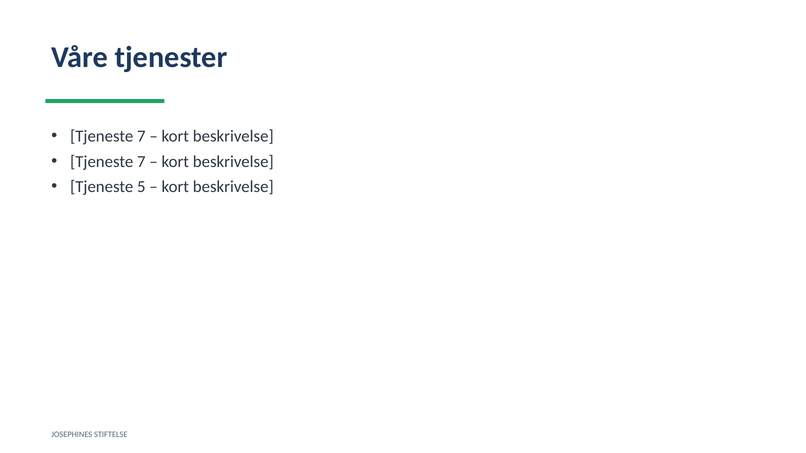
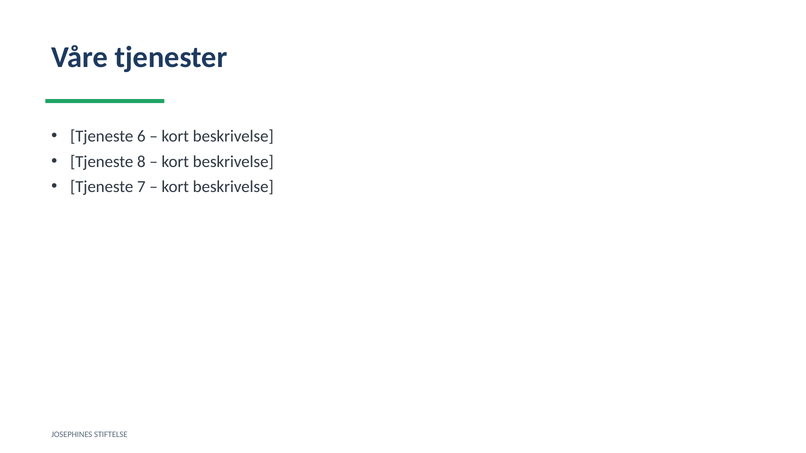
7: 7 -> 6 (141, 137)
7: 7 -> 8 (141, 162)
5: 5 -> 7 (141, 187)
